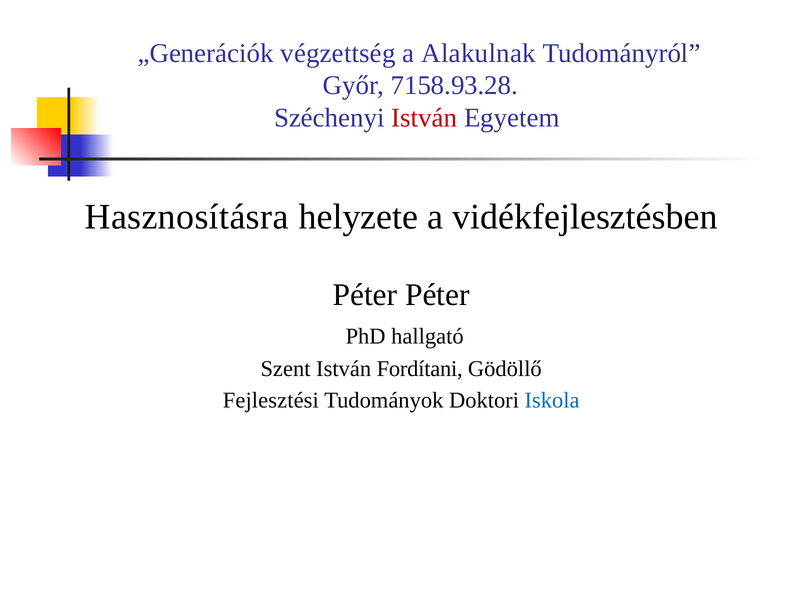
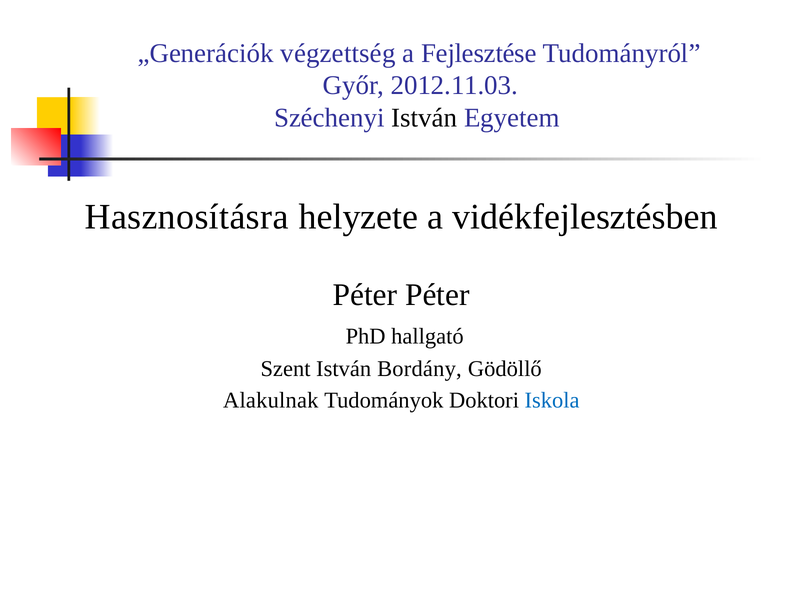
Alakulnak: Alakulnak -> Fejlesztése (479, 53)
7158.93.28: 7158.93.28 -> 2012.11.03 (454, 86)
István colour: red -> black (424, 118)
Fordítani: Fordítani -> Bordány (419, 369)
Fejlesztési: Fejlesztési -> Alakulnak (271, 400)
